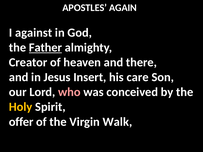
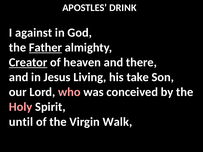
AGAIN: AGAIN -> DRINK (123, 8)
Creator underline: none -> present (28, 62)
Insert: Insert -> Living (90, 77)
care: care -> take (138, 77)
Holy colour: yellow -> pink (21, 107)
offer: offer -> until (21, 122)
